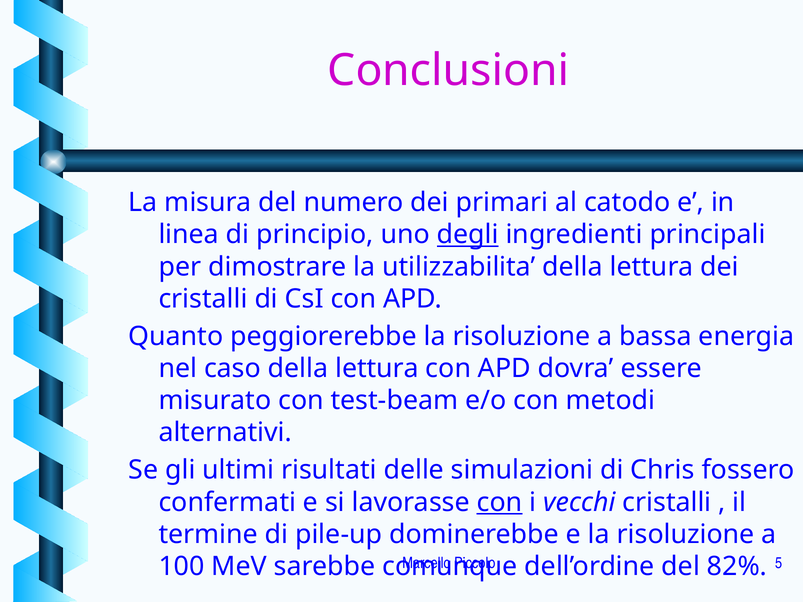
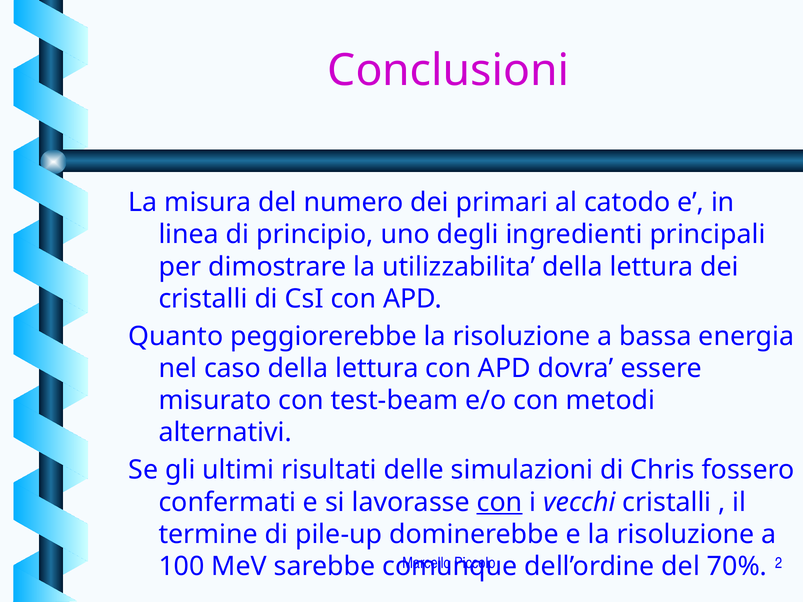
degli underline: present -> none (468, 235)
5: 5 -> 2 (779, 563)
82%: 82% -> 70% (737, 567)
